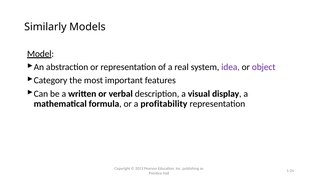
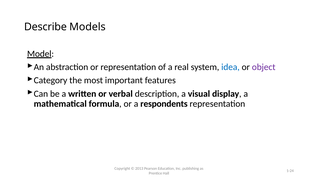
Similarly: Similarly -> Describe (45, 27)
idea colour: purple -> blue (230, 67)
profitability: profitability -> respondents (164, 104)
